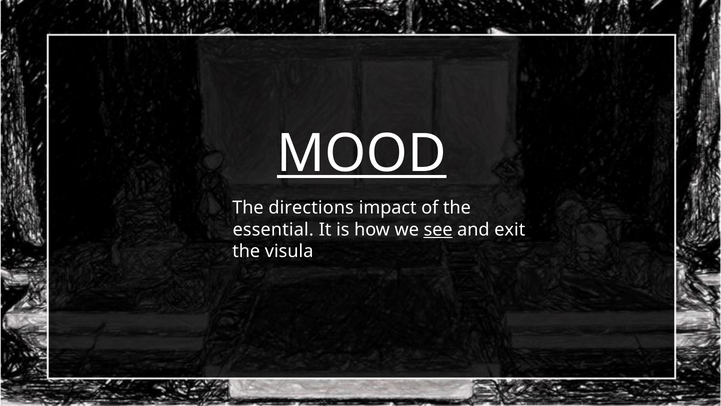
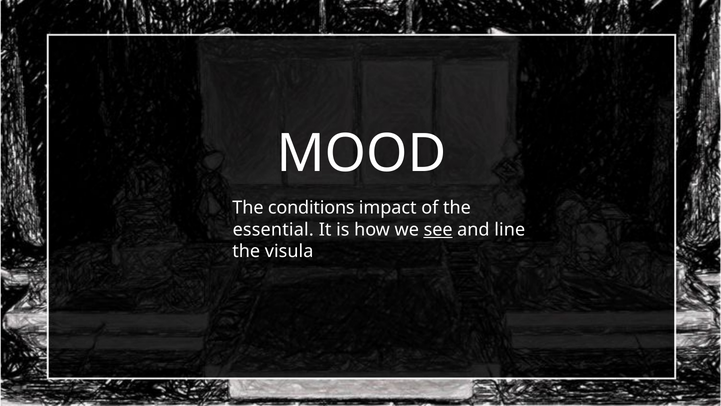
MOOD underline: present -> none (362, 154)
directions: directions -> conditions (311, 208)
exit: exit -> line (510, 229)
